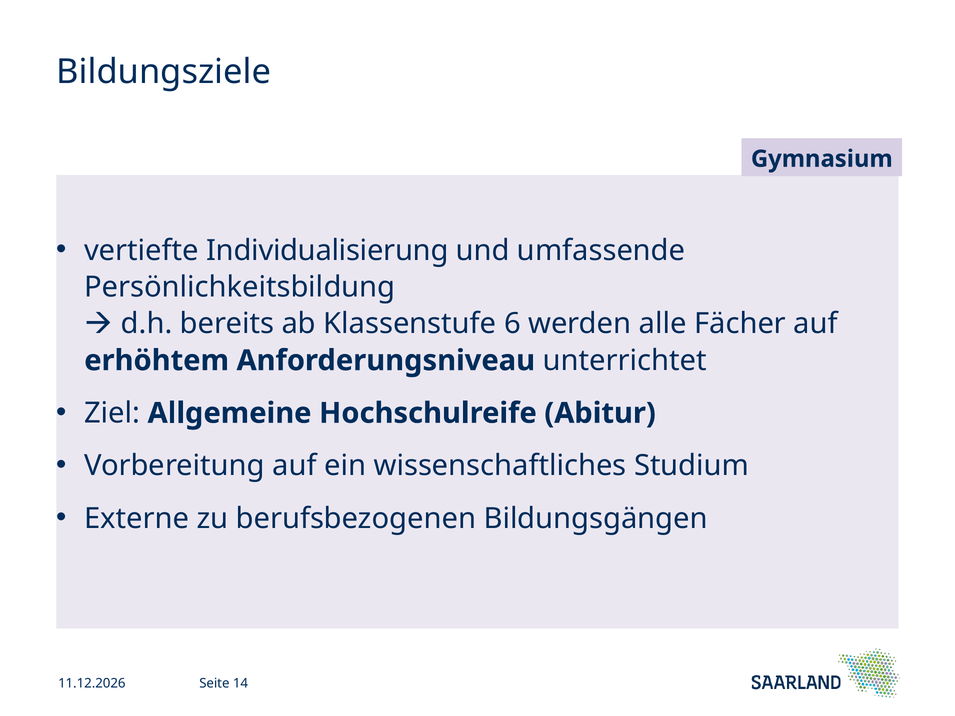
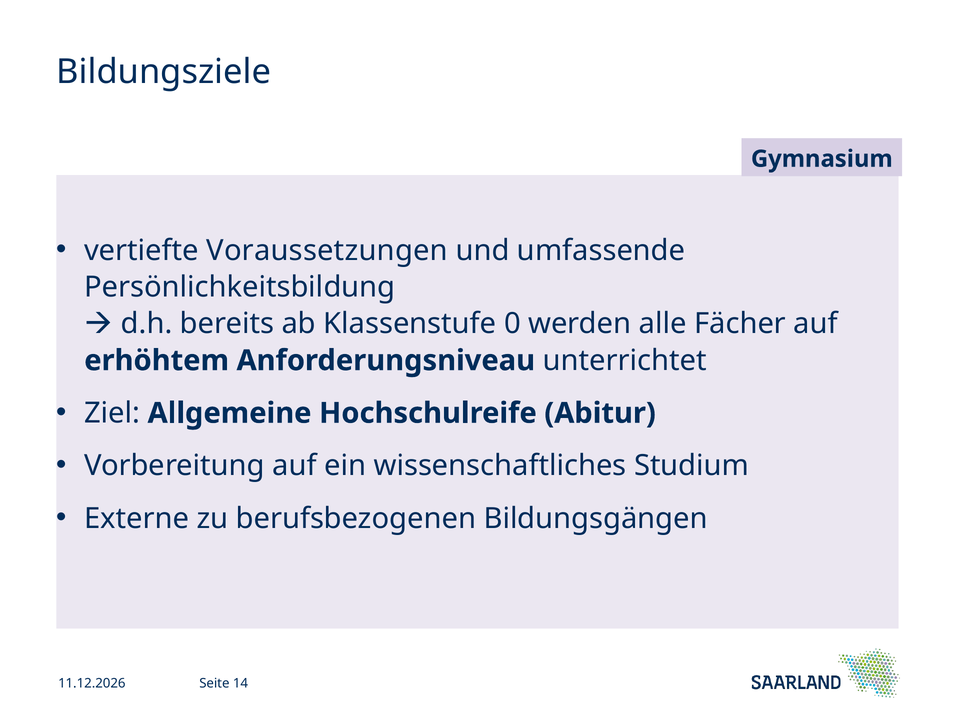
Individualisierung: Individualisierung -> Voraussetzungen (327, 250)
6: 6 -> 0 (512, 324)
